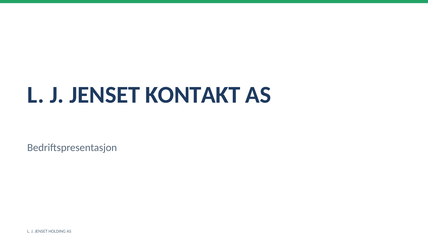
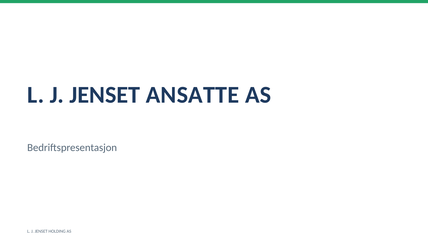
KONTAKT: KONTAKT -> ANSATTE (193, 95)
